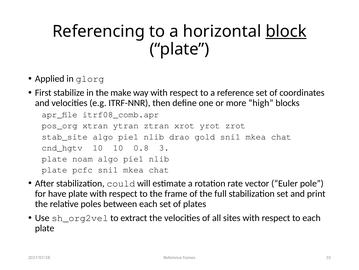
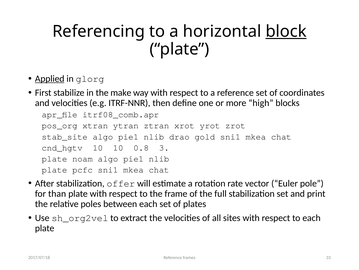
Applied underline: none -> present (50, 79)
could: could -> offer (121, 183)
have: have -> than (57, 193)
